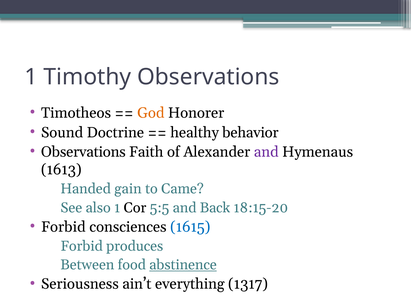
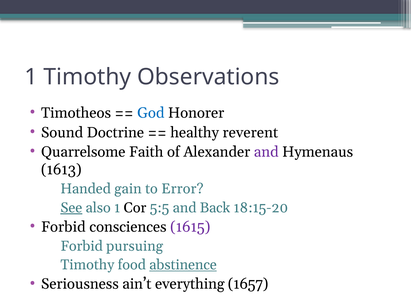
God colour: orange -> blue (151, 113)
behavior: behavior -> reverent (250, 133)
Observations: Observations -> Quarrelsome (83, 152)
Came: Came -> Error (182, 189)
See underline: none -> present (71, 208)
1615 colour: blue -> purple (190, 227)
produces: produces -> pursuing (135, 246)
Between: Between -> Timothy (87, 265)
1317: 1317 -> 1657 (248, 284)
